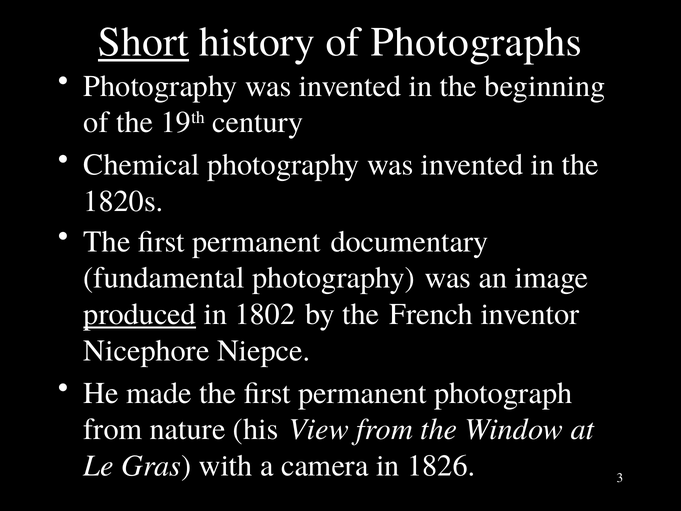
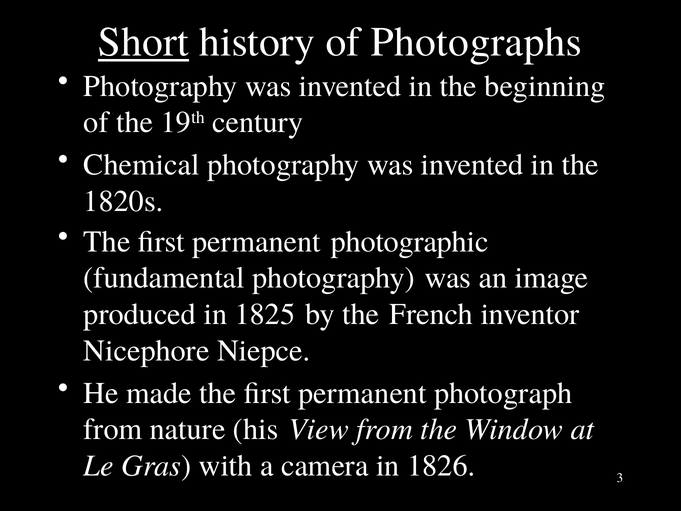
documentary: documentary -> photographic (410, 242)
produced underline: present -> none (140, 314)
1802: 1802 -> 1825 (265, 314)
